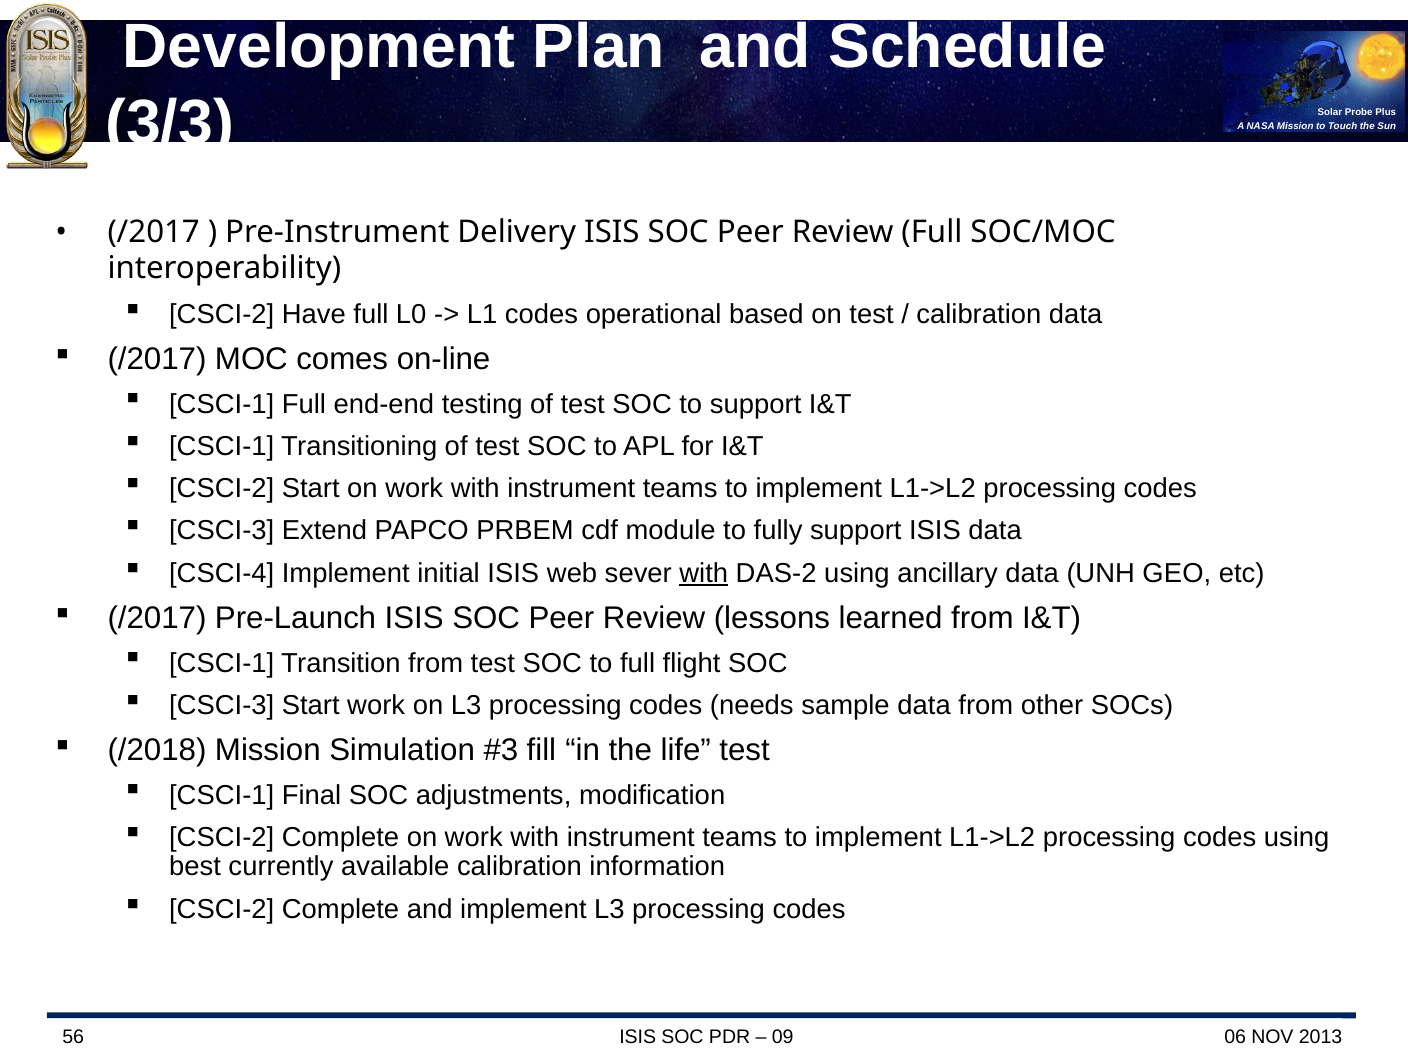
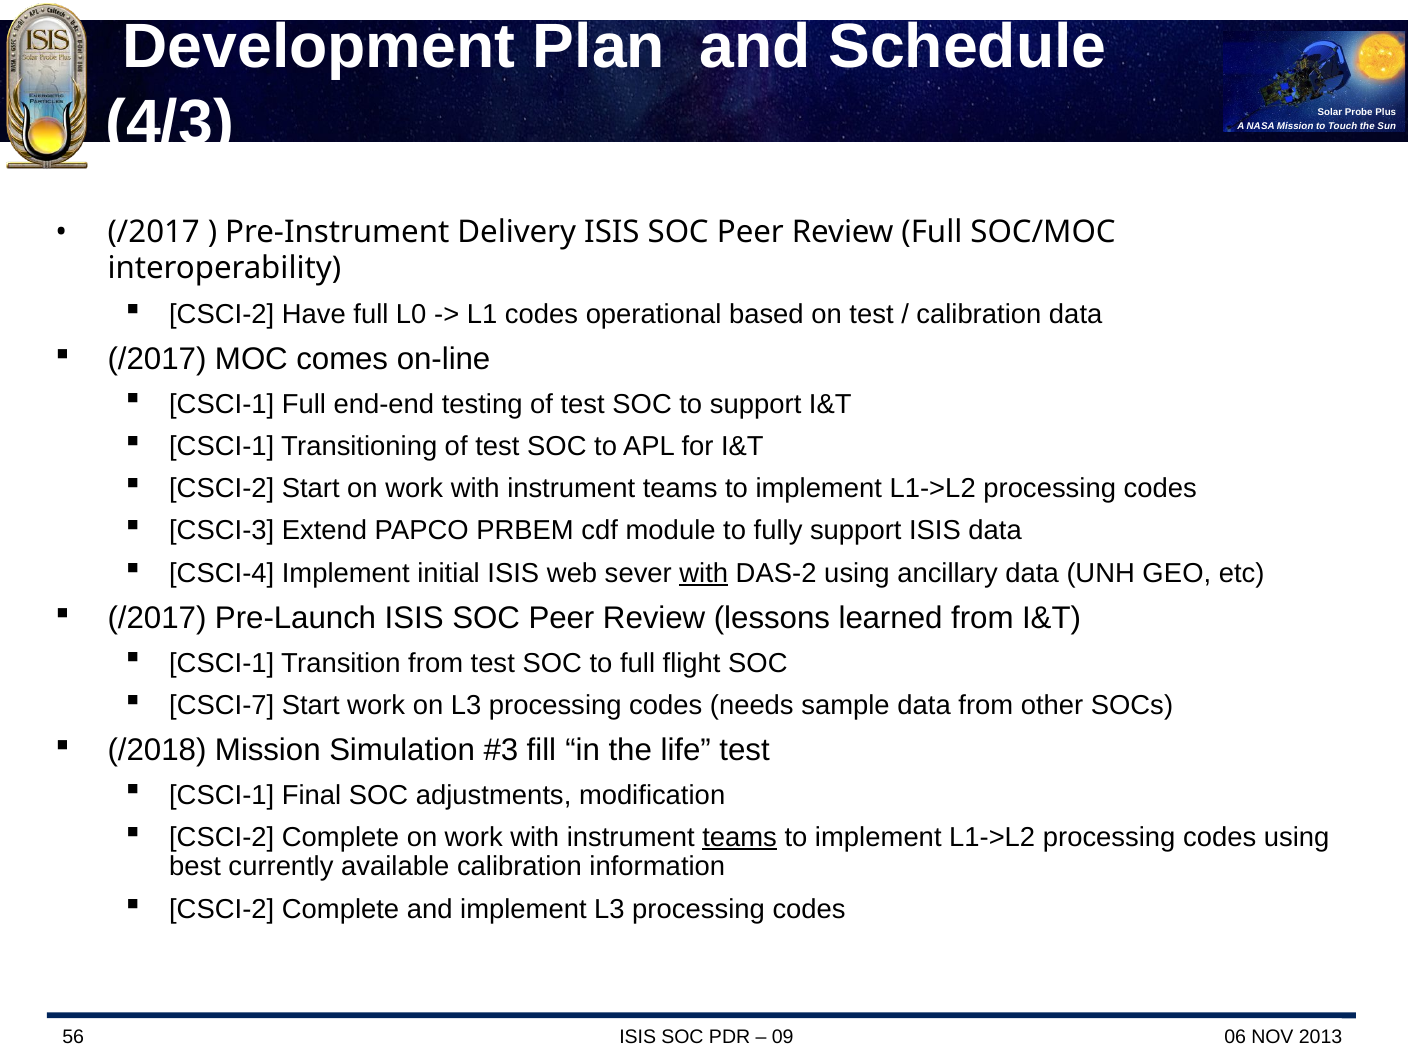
3/3: 3/3 -> 4/3 (170, 122)
CSCI-3: CSCI-3 -> CSCI-7 (222, 705)
teams underline: none -> present (740, 837)
